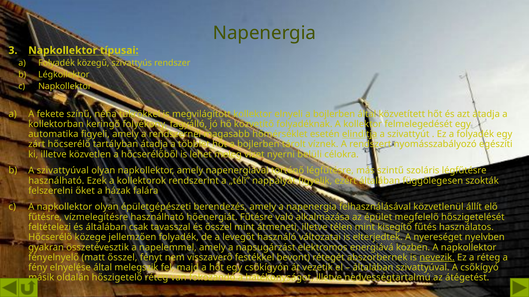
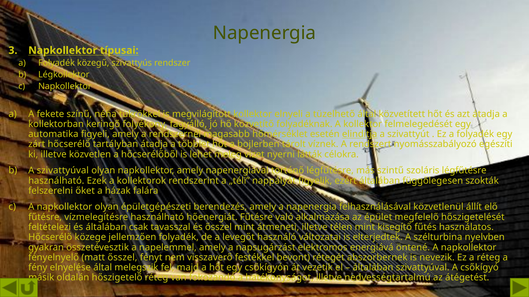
elnyeli a bojlerben: bojlerben -> tüzelhető (334, 114)
belüli: belüli -> látták (310, 155)
nyereséget: nyereséget -> szélturbina (438, 238)
közben: közben -> öntené (413, 248)
nevezik underline: present -> none (437, 258)
